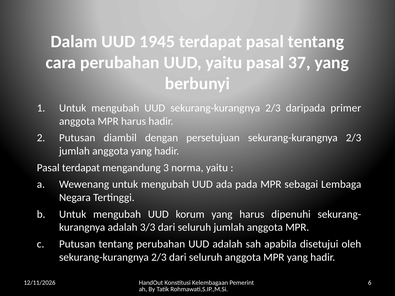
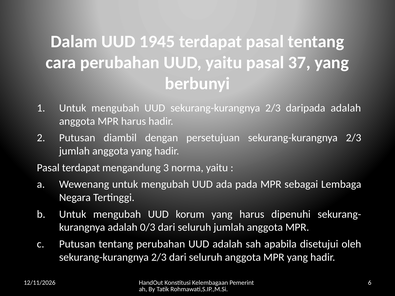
daripada primer: primer -> adalah (346, 108)
3/3: 3/3 -> 0/3 (148, 228)
